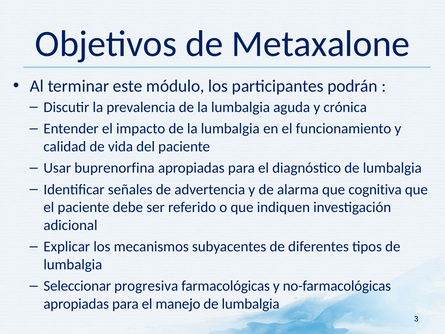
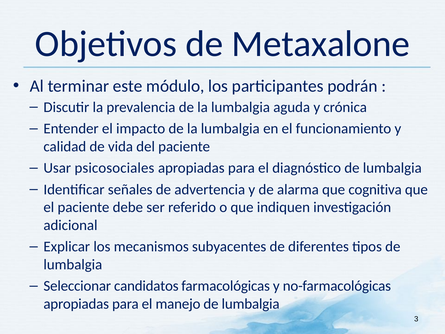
buprenorfina: buprenorfina -> psicosociales (114, 168)
progresiva: progresiva -> candidatos (146, 286)
